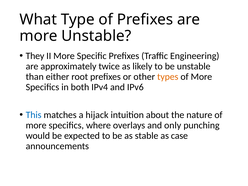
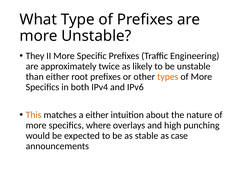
This colour: blue -> orange (34, 115)
a hijack: hijack -> either (97, 115)
only: only -> high (173, 125)
